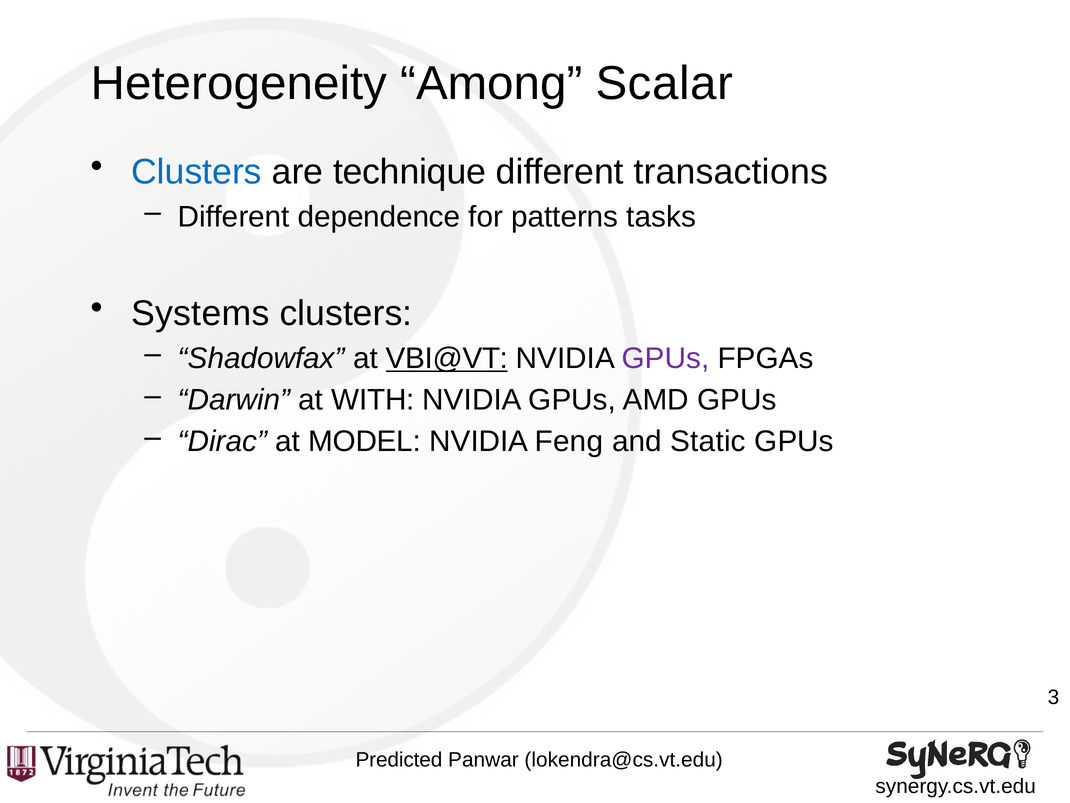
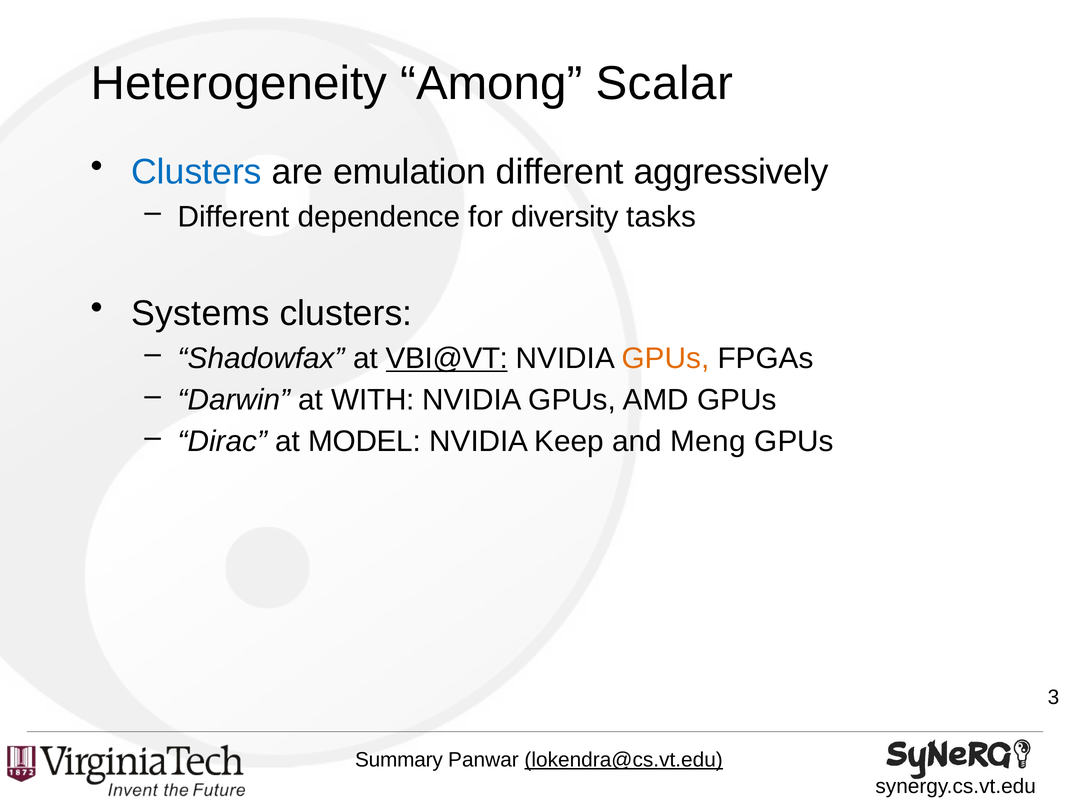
technique: technique -> emulation (410, 172)
transactions: transactions -> aggressively (731, 172)
patterns: patterns -> diversity (565, 217)
GPUs colour: purple -> orange (665, 358)
Feng: Feng -> Keep (569, 441)
Static: Static -> Meng (708, 441)
Predicted: Predicted -> Summary (399, 759)
lokendra@cs.vt.edu underline: none -> present (624, 759)
